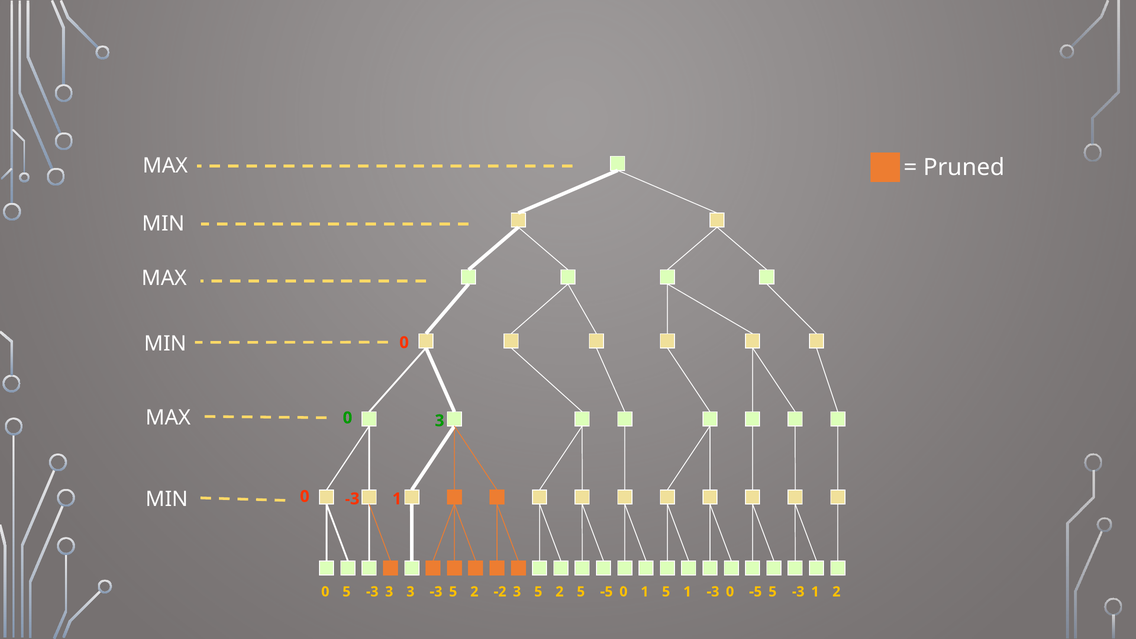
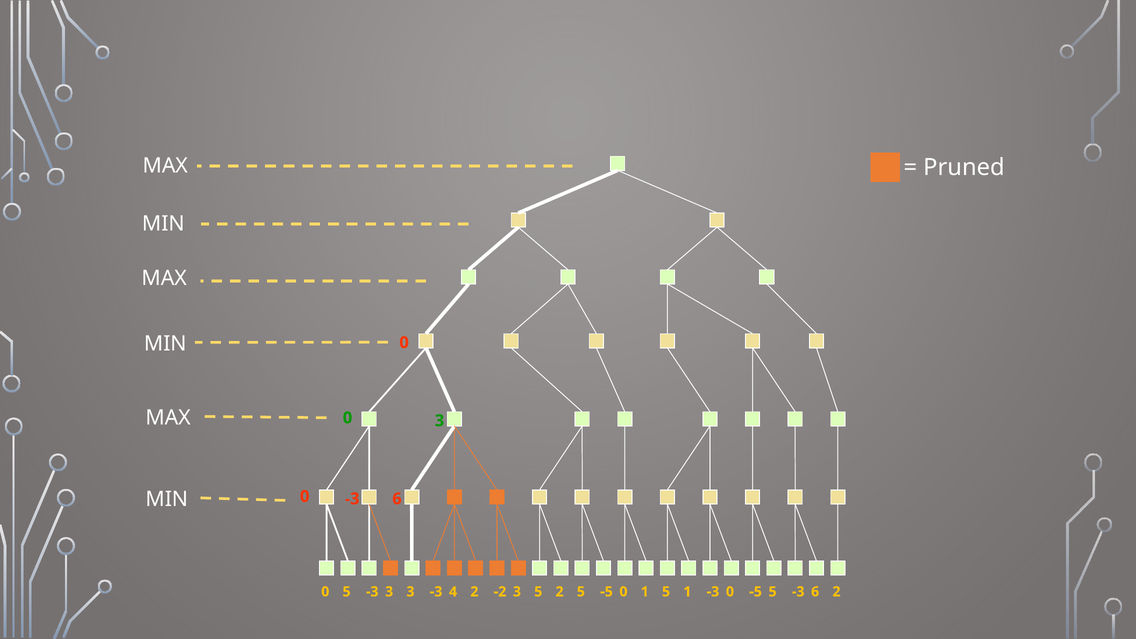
-3 1: 1 -> 6 (397, 499)
5: 5 -> 4 (453, 592)
5 1: 1 -> 6 (815, 592)
